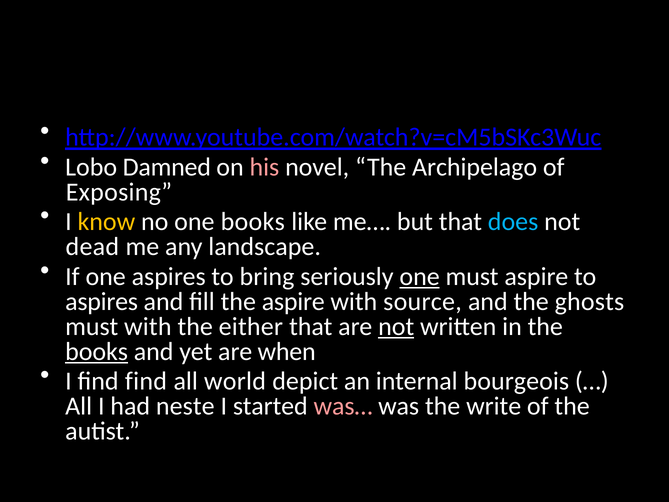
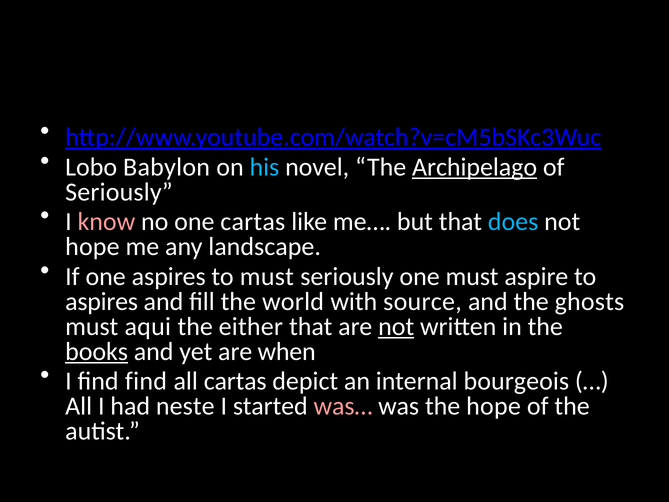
Damned: Damned -> Babylon (167, 167)
his colour: pink -> light blue (264, 167)
Archipelago underline: none -> present (475, 167)
Exposing: Exposing -> Seriously (119, 192)
know colour: yellow -> pink (106, 222)
one books: books -> cartas (253, 222)
dead: dead -> hope (92, 247)
to bring: bring -> must (267, 276)
one underline: present -> none (420, 276)
the aspire: aspire -> world (293, 301)
must with: with -> aqui (148, 326)
all world: world -> cartas (235, 381)
the write: write -> hope (494, 406)
